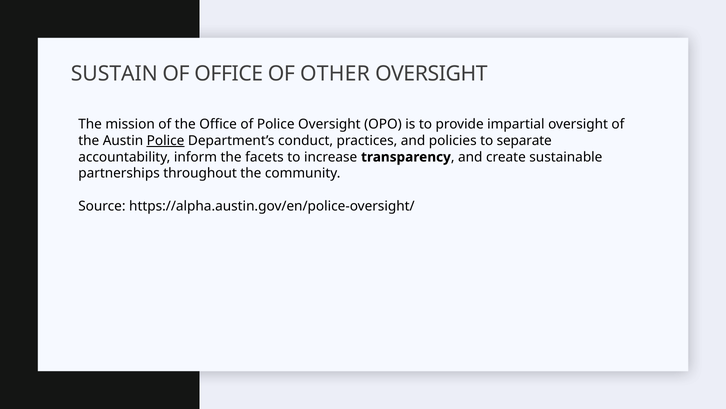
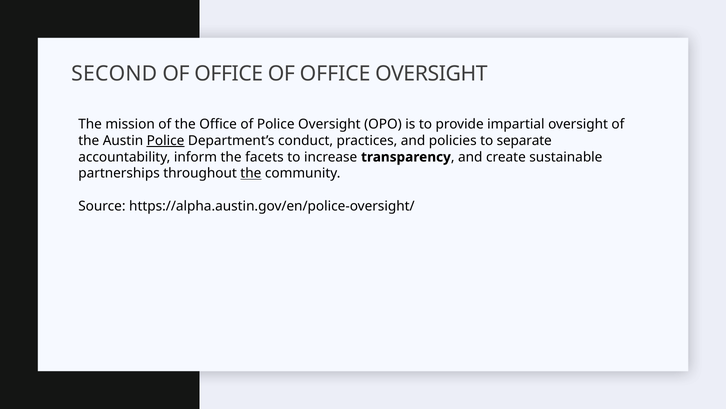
SUSTAIN: SUSTAIN -> SECOND (114, 74)
OFFICE OF OTHER: OTHER -> OFFICE (335, 74)
the underline: none -> present (251, 173)
